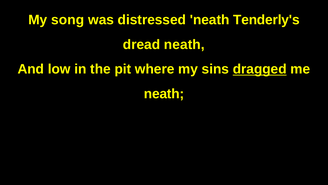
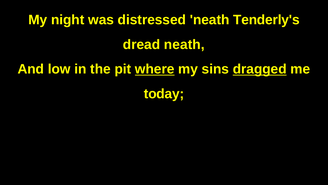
song: song -> night (68, 20)
where underline: none -> present (155, 69)
neath: neath -> today (164, 94)
